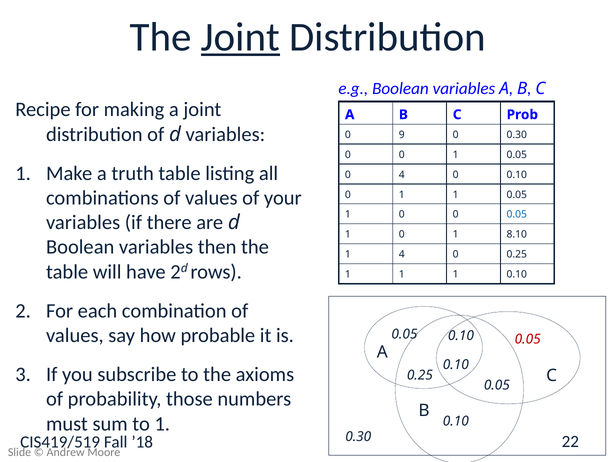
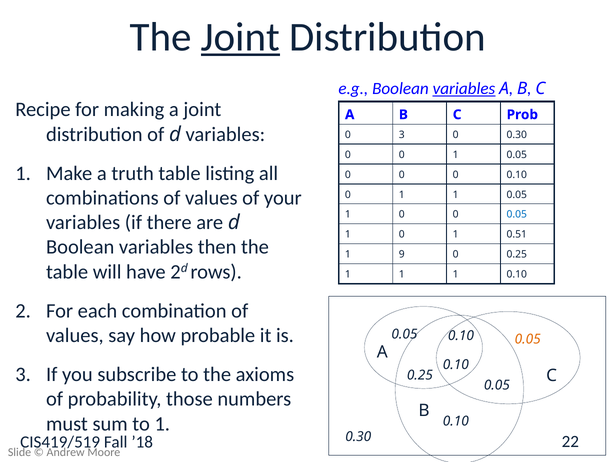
variables underline: none -> present (464, 89)
0 9: 9 -> 3 (402, 135)
4: 4 -> 0 (402, 175)
8.10: 8.10 -> 0.51 (517, 235)
1 4: 4 -> 9 (402, 255)
0.05 colour: red -> orange (528, 339)
